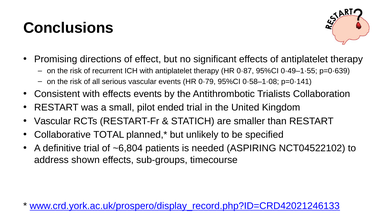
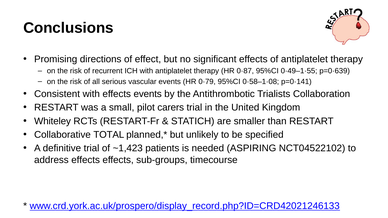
ended: ended -> carers (171, 108)
Vascular: Vascular -> Whiteley (53, 121)
~6,804: ~6,804 -> ~1,423 (128, 148)
address shown: shown -> effects (86, 160)
